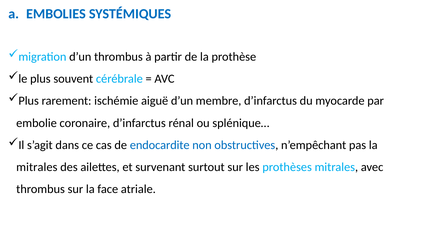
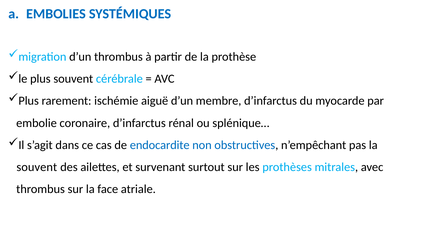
mitrales: mitrales -> souvent (37, 167)
